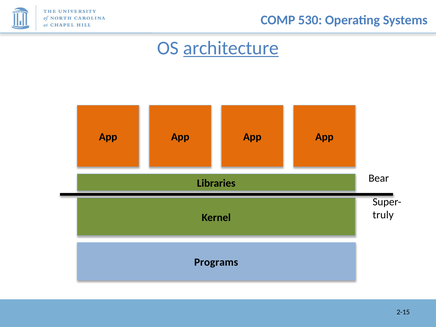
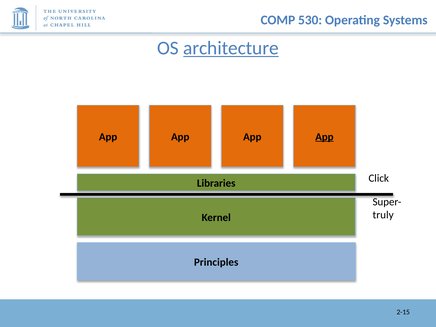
App underline: none -> present (324, 137)
Bear: Bear -> Click (379, 178)
Programs: Programs -> Principles (216, 262)
